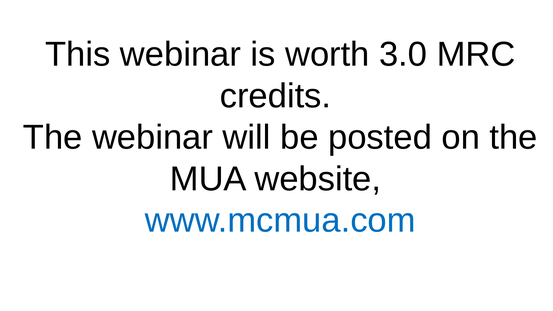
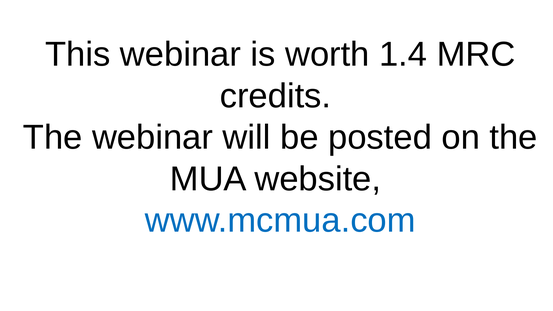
3.0: 3.0 -> 1.4 (403, 55)
